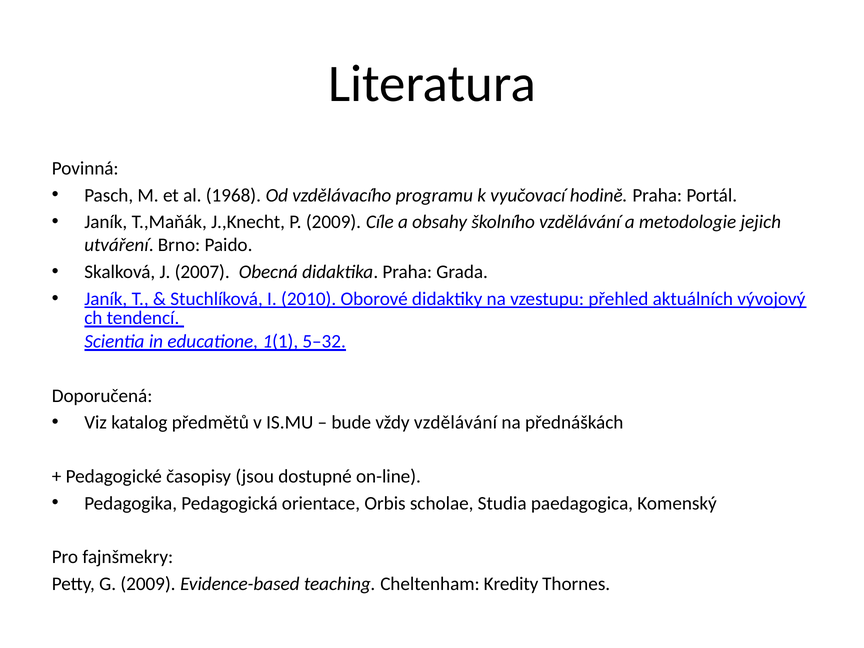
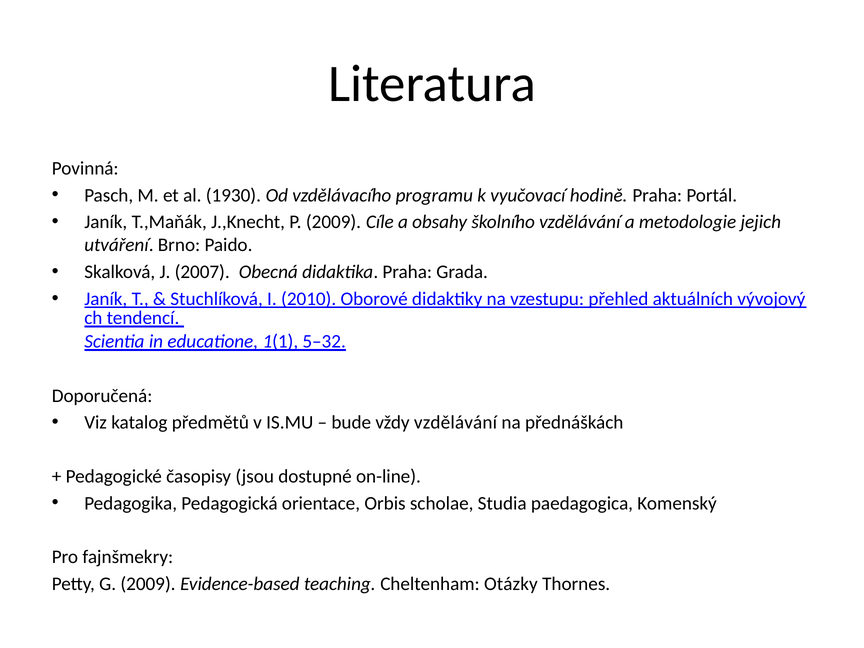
1968: 1968 -> 1930 (233, 195)
Kredity: Kredity -> Otázky (511, 584)
